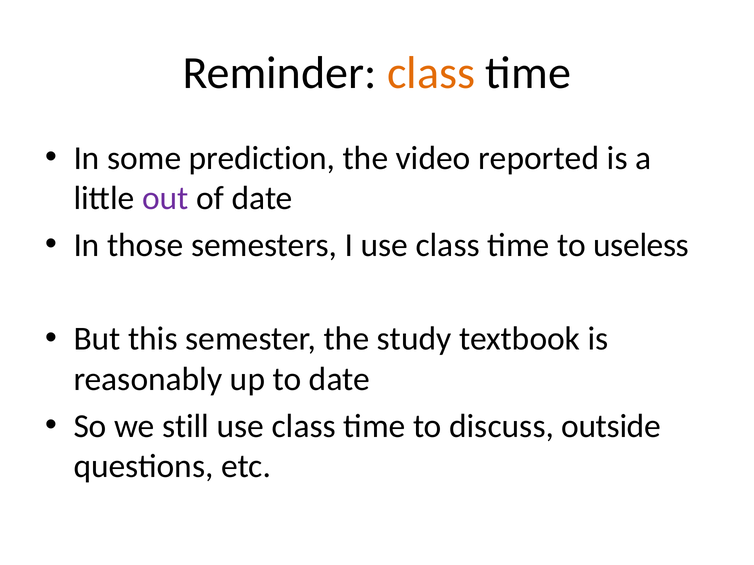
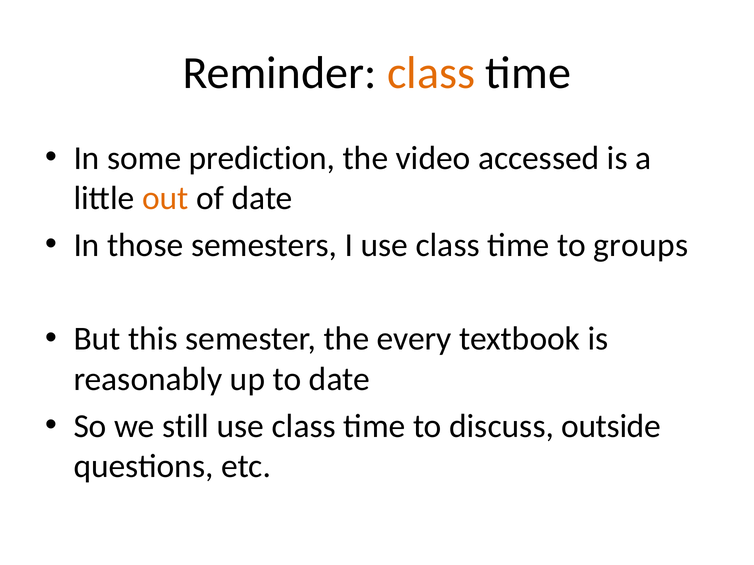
reported: reported -> accessed (539, 158)
out colour: purple -> orange (165, 198)
useless: useless -> groups (641, 245)
study: study -> every (414, 339)
